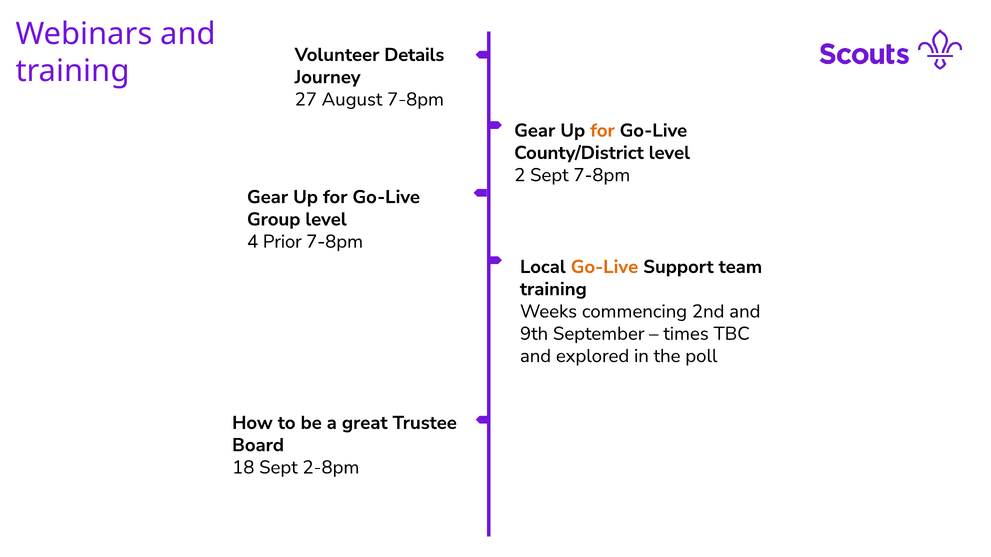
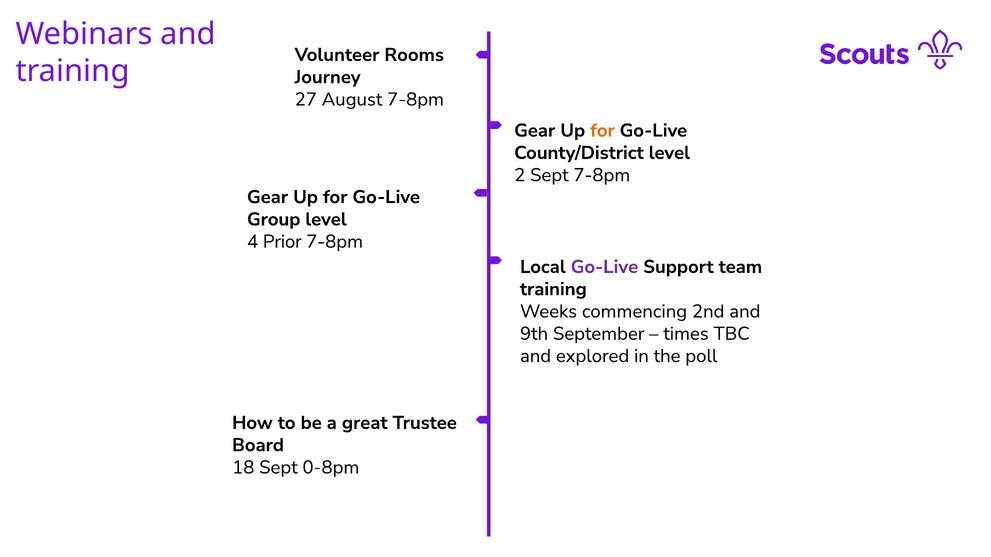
Details: Details -> Rooms (414, 55)
Go-Live colour: orange -> purple (604, 267)
2-8pm: 2-8pm -> 0-8pm (331, 468)
